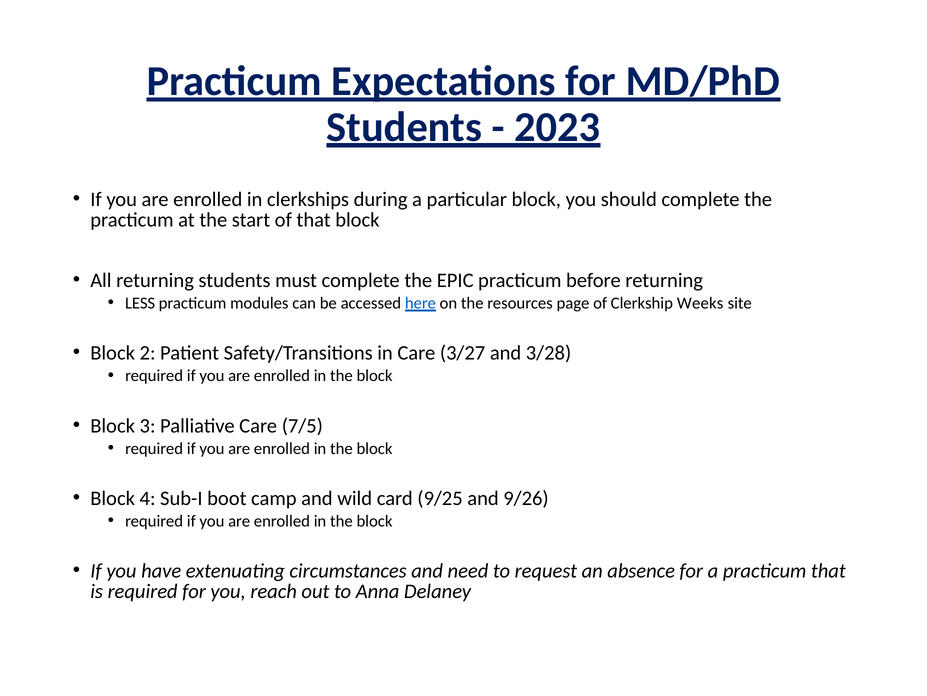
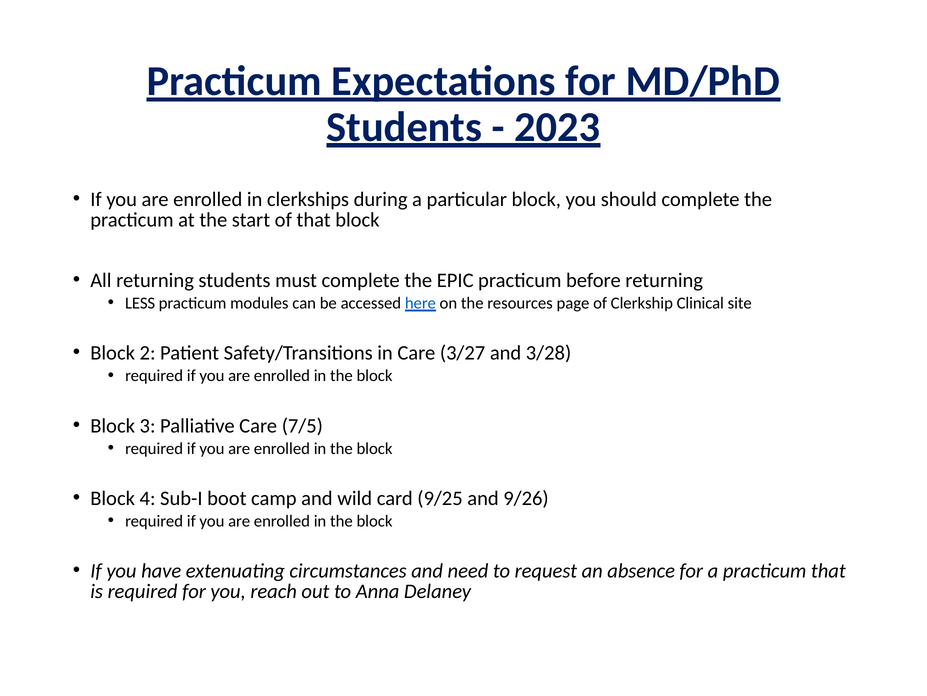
Weeks: Weeks -> Clinical (700, 303)
